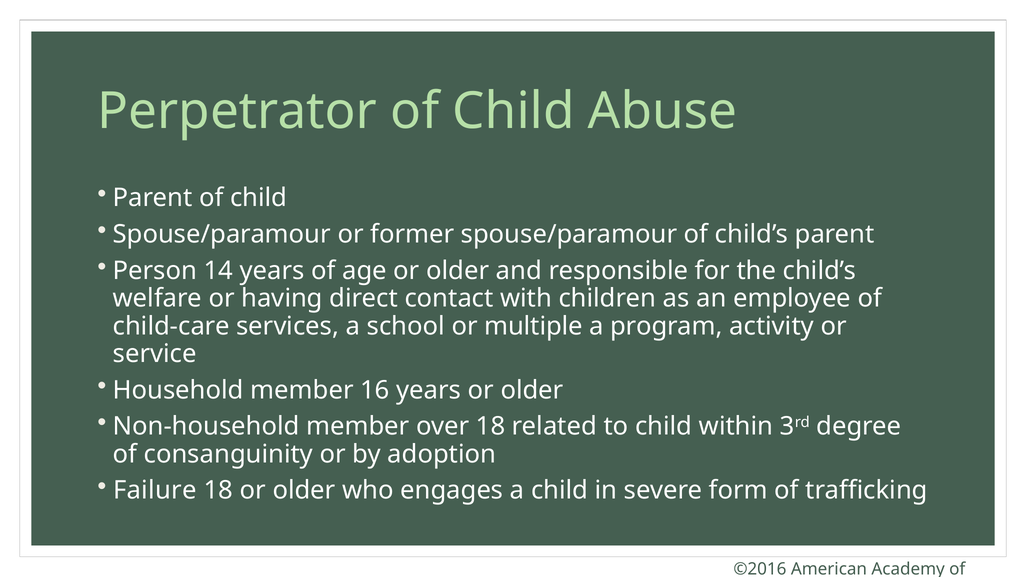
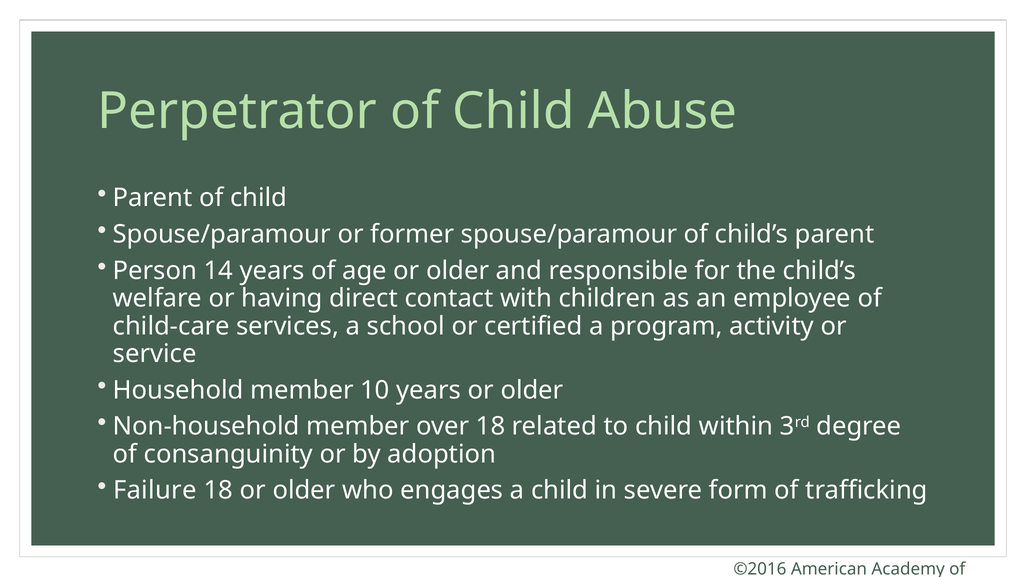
multiple: multiple -> certified (533, 326)
16: 16 -> 10 (375, 390)
